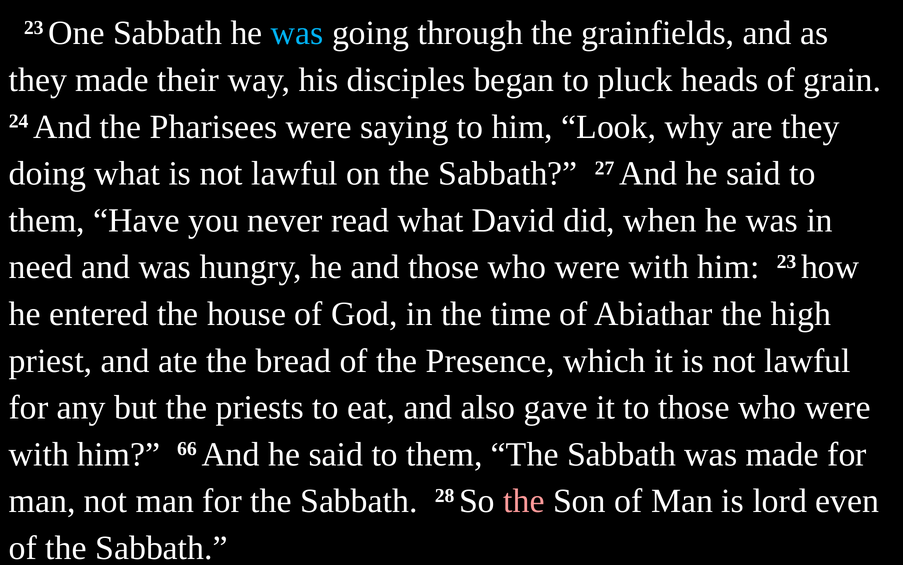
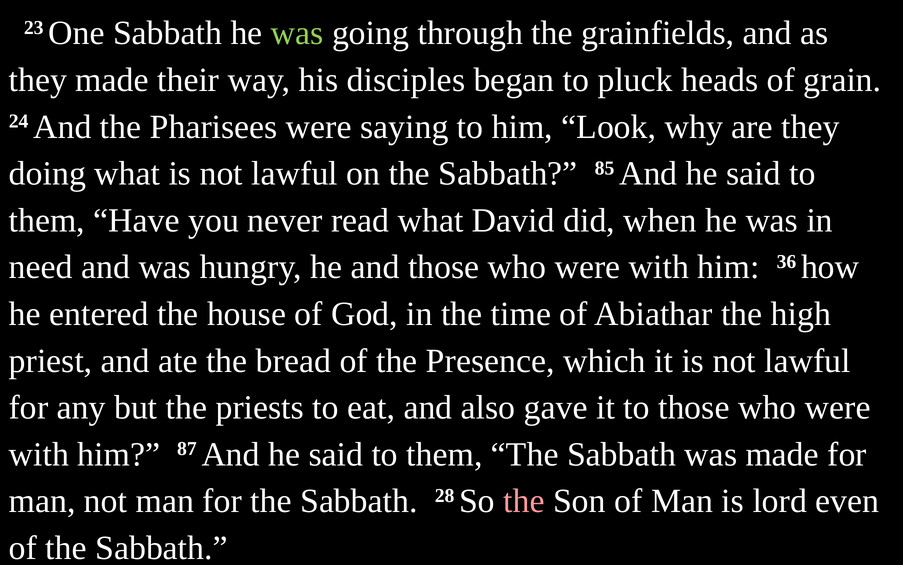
was colour: light blue -> light green (297, 33)
27: 27 -> 85 (605, 168)
him 23: 23 -> 36 (787, 261)
66: 66 -> 87 (187, 448)
